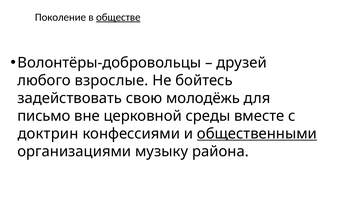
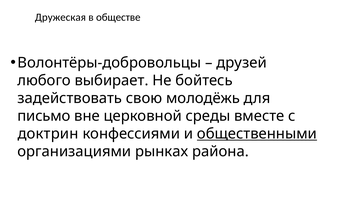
Поколение: Поколение -> Дружеская (60, 17)
обществе underline: present -> none (118, 17)
взрослые: взрослые -> выбирает (112, 81)
музыку: музыку -> рынках (162, 152)
